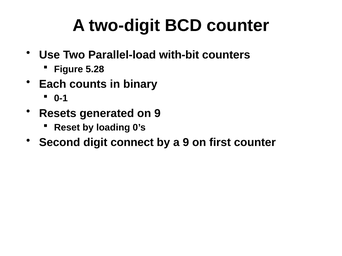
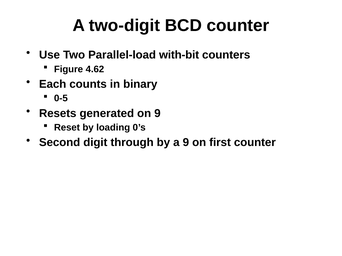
5.28: 5.28 -> 4.62 (95, 69)
0-1: 0-1 -> 0-5 (61, 99)
connect: connect -> through (132, 143)
